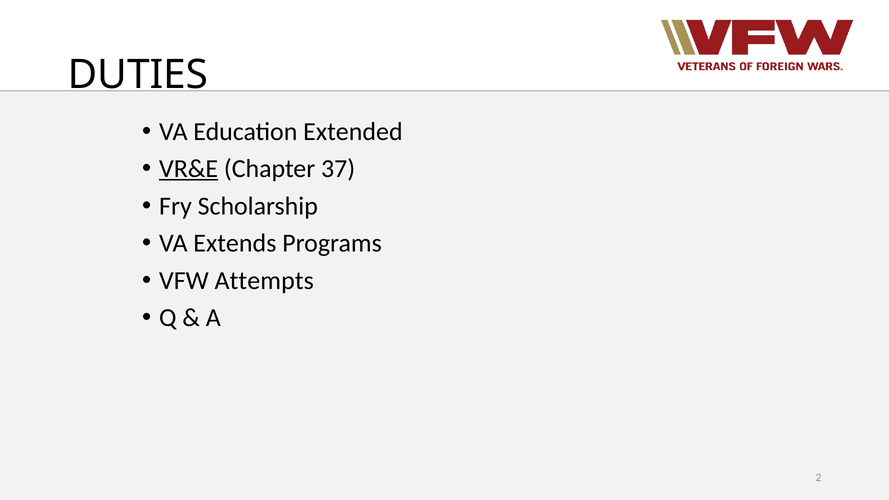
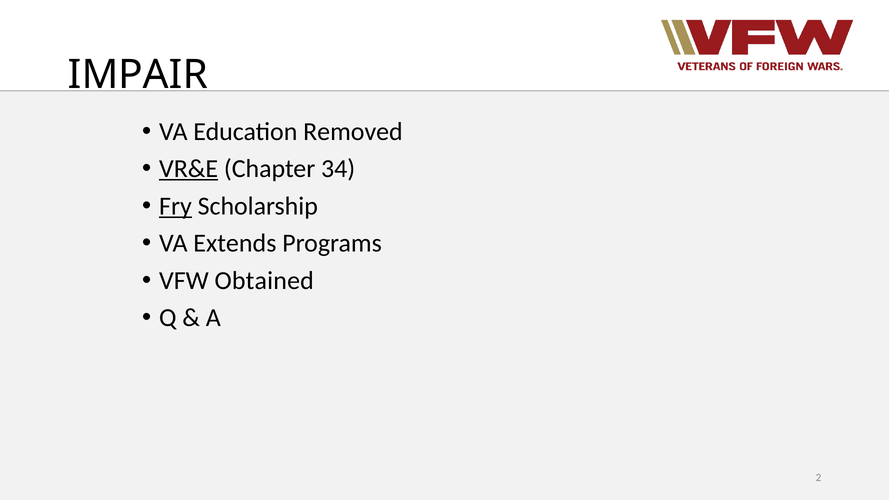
DUTIES: DUTIES -> IMPAIR (138, 75)
Extended: Extended -> Removed (353, 132)
37: 37 -> 34 (338, 169)
Fry underline: none -> present (175, 206)
Attempts: Attempts -> Obtained (264, 281)
